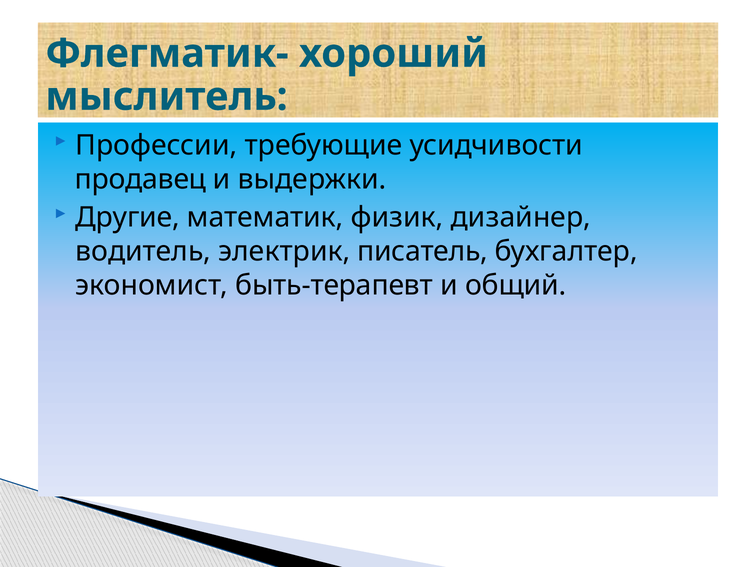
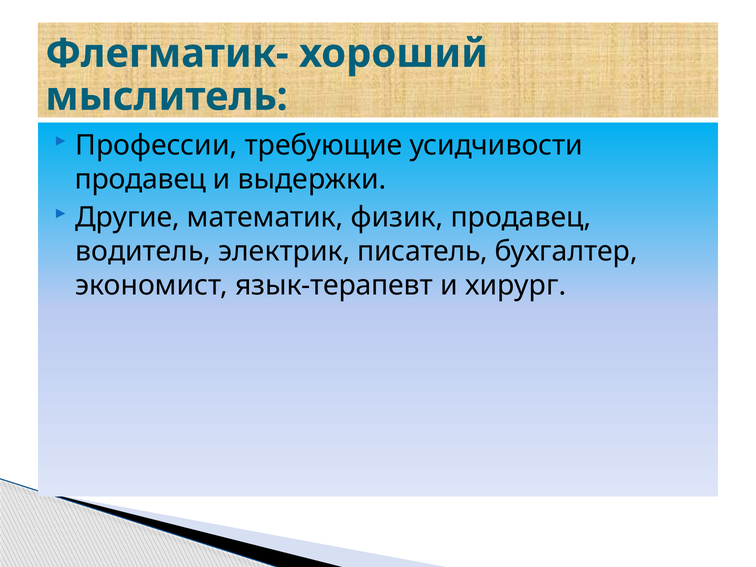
физик дизайнер: дизайнер -> продавец (521, 217)
быть-терапевт: быть-терапевт -> язык-терапевт (334, 286)
общий: общий -> хирург (516, 286)
